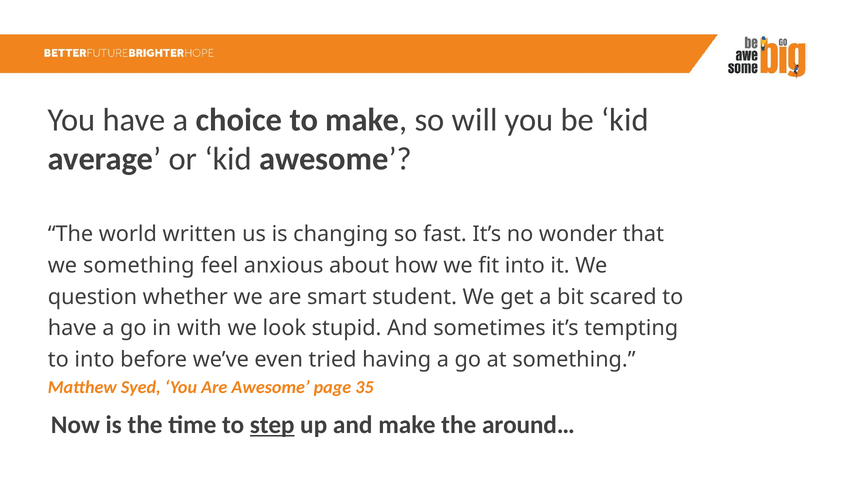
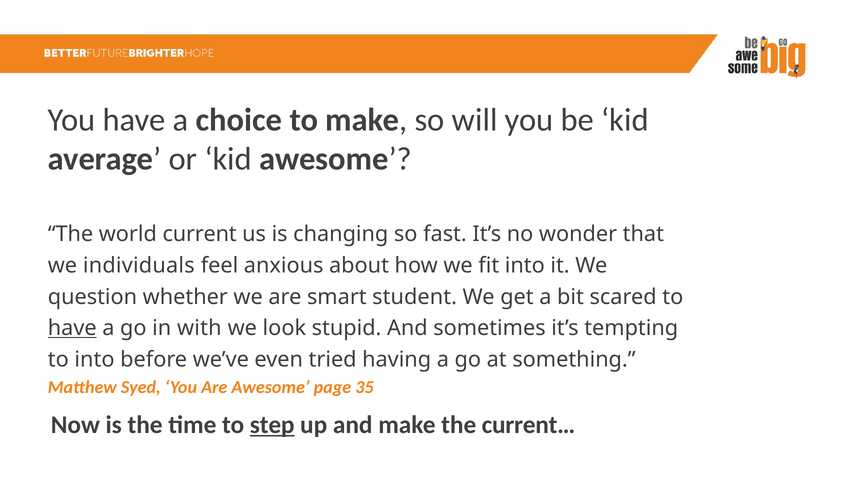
written: written -> current (200, 234)
we something: something -> individuals (139, 265)
have underline: none -> present (72, 328)
around…: around… -> current… (528, 424)
